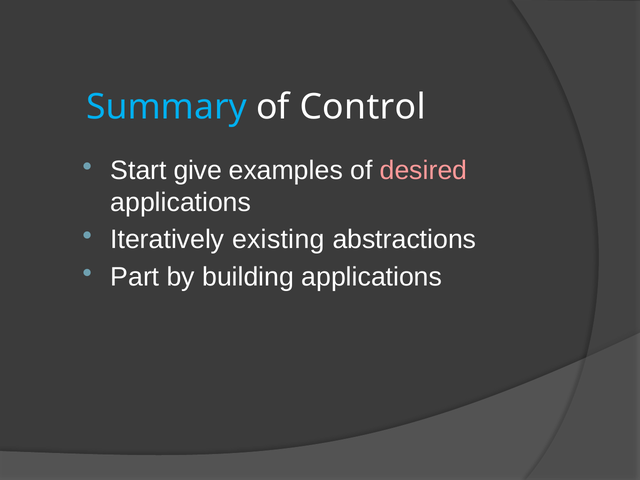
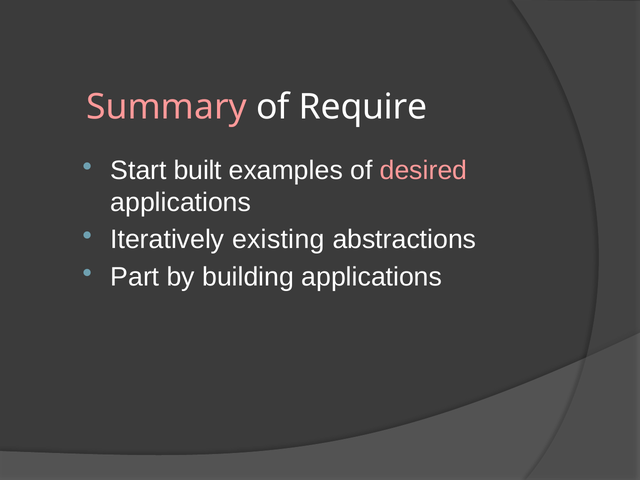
Summary colour: light blue -> pink (167, 107)
Control: Control -> Require (363, 107)
give: give -> built (198, 170)
